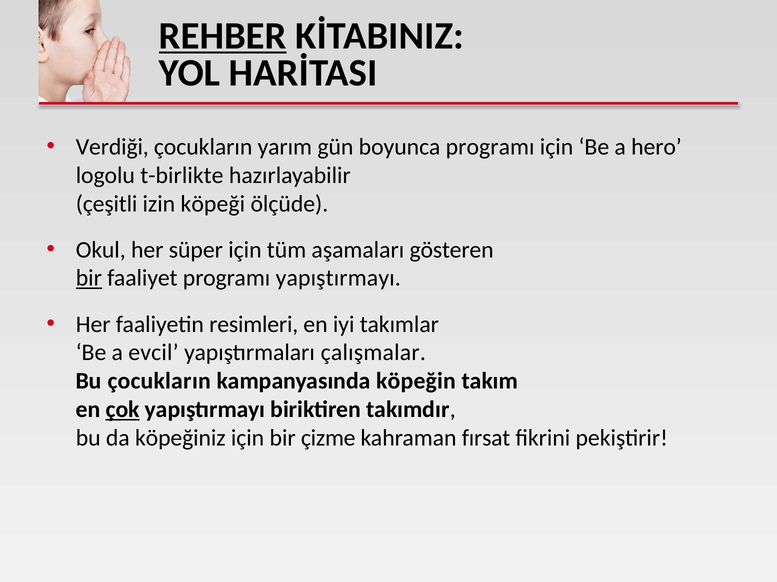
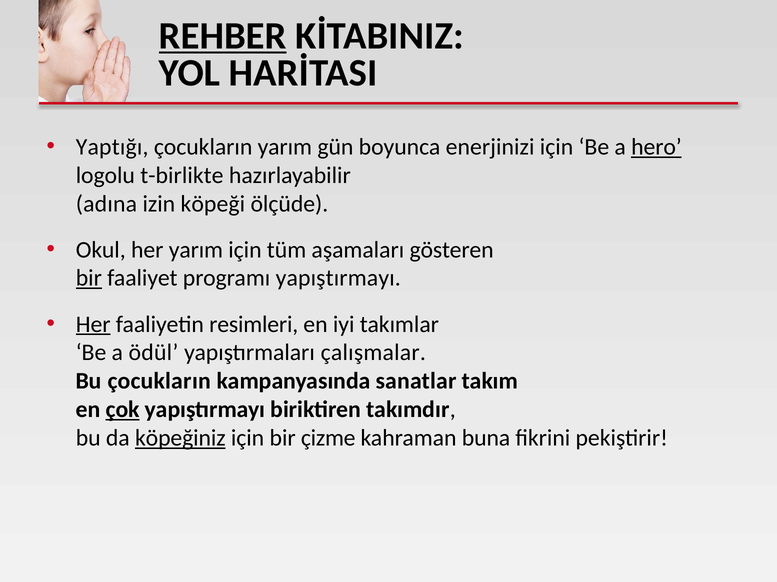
Verdiği: Verdiği -> Yaptığı (112, 147)
boyunca programı: programı -> enerjinizi (490, 147)
hero underline: none -> present (656, 147)
çeşitli: çeşitli -> adına (106, 204)
her süper: süper -> yarım (196, 250)
Her underline: none -> present (93, 325)
evcil: evcil -> ödül (153, 353)
köpeğin: köpeğin -> sanatlar (416, 382)
köpeğiniz underline: none -> present (180, 438)
fırsat: fırsat -> buna (486, 438)
